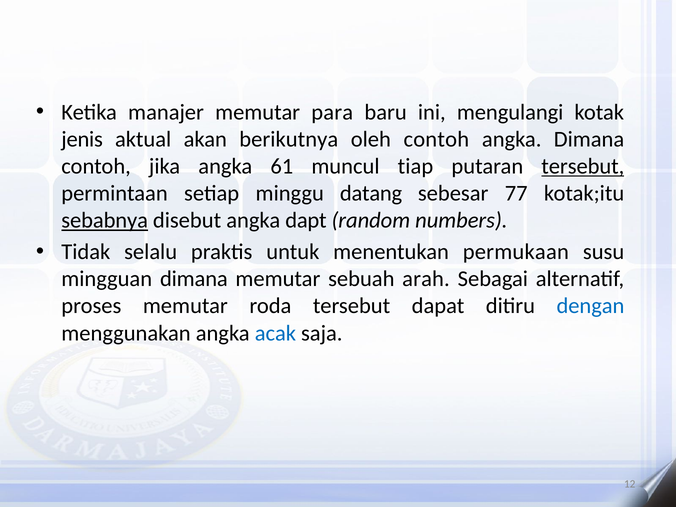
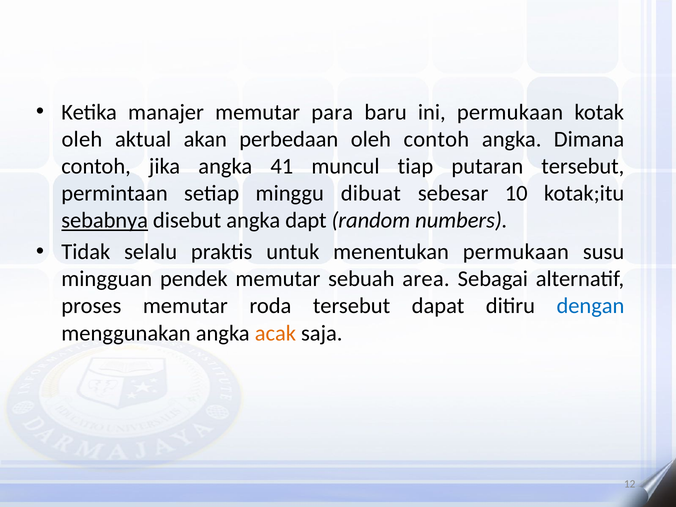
ini mengulangi: mengulangi -> permukaan (510, 112)
jenis: jenis -> oleh (82, 139)
berikutnya: berikutnya -> perbedaan (289, 139)
61: 61 -> 41 (282, 166)
tersebut underline: present -> none (583, 166)
datang: datang -> dibuat (371, 193)
77: 77 -> 10 (516, 193)
mingguan dimana: dimana -> pendek (194, 279)
arah: arah -> area (426, 279)
acak colour: blue -> orange (275, 333)
